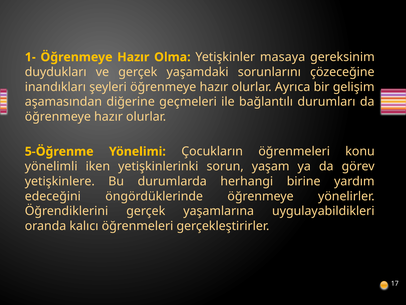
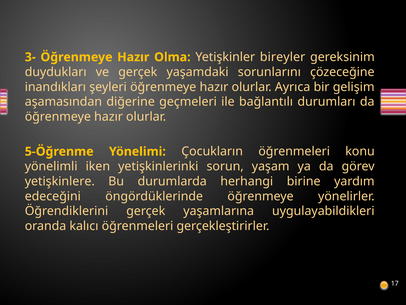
1-: 1- -> 3- (30, 57)
masaya: masaya -> bireyler (283, 57)
